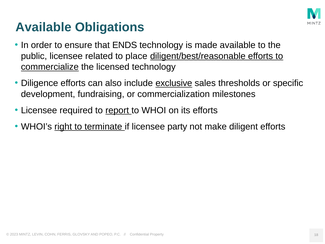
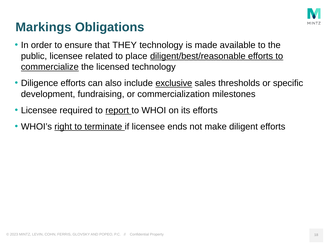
Available: Available -> Markings (43, 27)
ENDS: ENDS -> THEY (125, 45)
party: party -> ends (177, 126)
